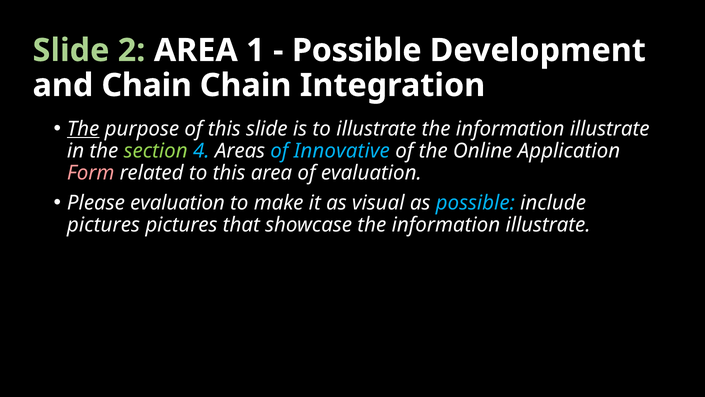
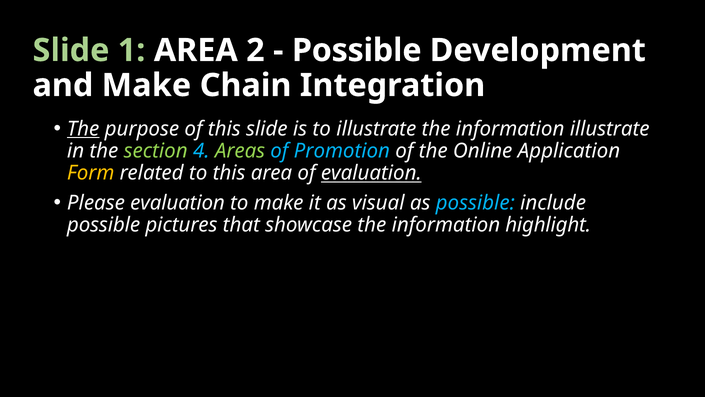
2: 2 -> 1 (132, 50)
1: 1 -> 2 (255, 50)
and Chain: Chain -> Make (146, 85)
Areas colour: white -> light green (240, 151)
Innovative: Innovative -> Promotion (342, 151)
Form colour: pink -> yellow (91, 173)
evaluation underline: none -> present (371, 173)
pictures: pictures -> possible (104, 225)
showcase the information illustrate: illustrate -> highlight (548, 225)
